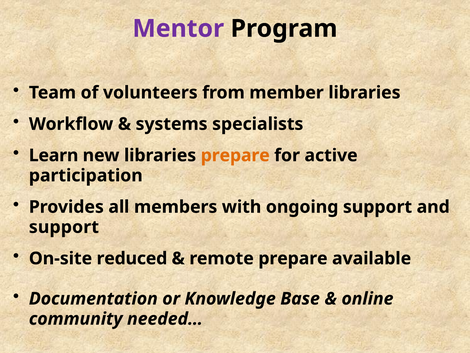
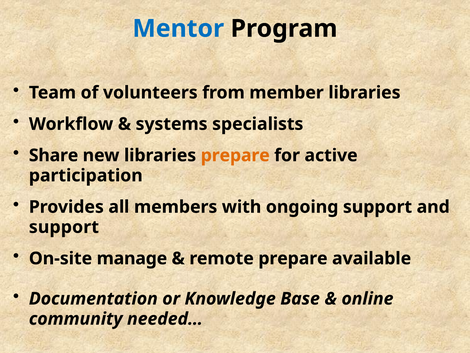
Mentor colour: purple -> blue (178, 29)
Learn: Learn -> Share (54, 155)
reduced: reduced -> manage (132, 258)
